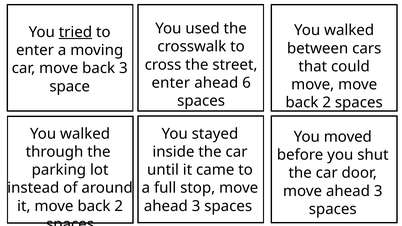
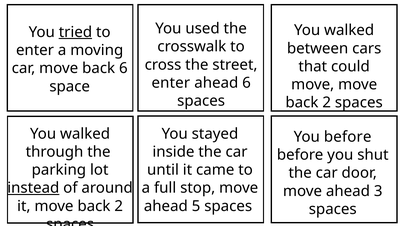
back 3: 3 -> 6 (123, 68)
You moved: moved -> before (348, 137)
instead underline: none -> present (33, 188)
3: 3 -> 5 (196, 206)
